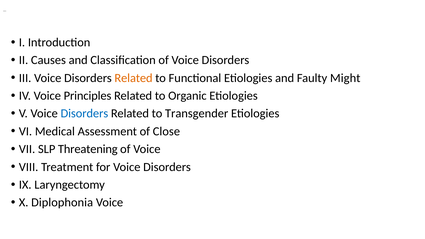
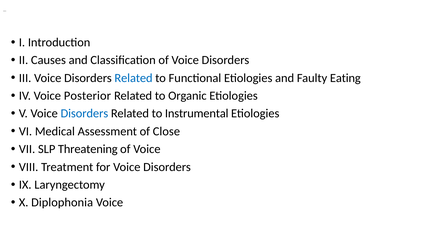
Related colour: orange -> blue (134, 78)
Might: Might -> Eating (345, 78)
Principles: Principles -> Posterior (87, 96)
Transgender: Transgender -> Instrumental (197, 114)
